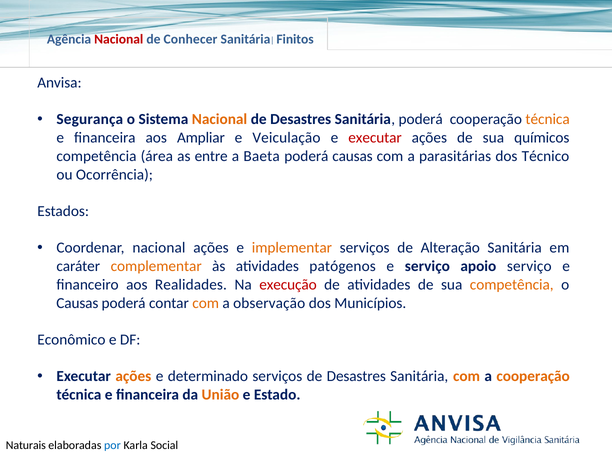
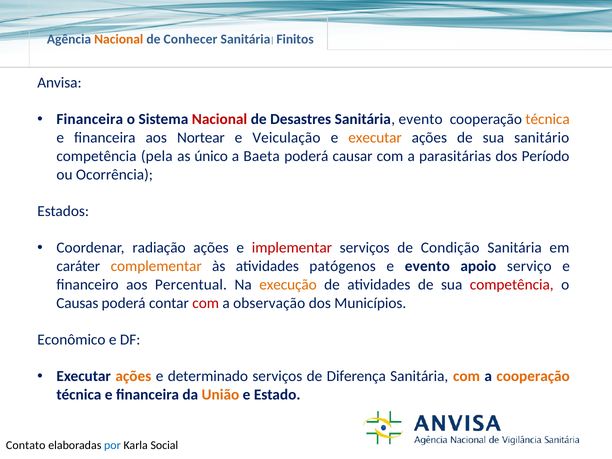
Nacional colour: red -> orange (119, 39)
Segurança: Segurança -> Financeira (90, 119)
Nacional colour: orange -> red (220, 119)
Sanitária poderá: poderá -> evento (421, 119)
Ampliar: Ampliar -> Nortear (201, 138)
executar colour: red -> orange (375, 138)
químicos: químicos -> sanitário (542, 138)
área: área -> pela (157, 156)
entre: entre -> único (211, 156)
poderá causas: causas -> causar (353, 156)
Técnico: Técnico -> Período (546, 156)
Coordenar nacional: nacional -> radiação (159, 248)
implementar colour: orange -> red (292, 248)
Alteração: Alteração -> Condição (450, 248)
e serviço: serviço -> evento (427, 266)
Realidades: Realidades -> Percentual (191, 285)
execução colour: red -> orange (288, 285)
competência colour: orange -> red (512, 285)
com colour: orange -> red (206, 303)
serviços de Desastres: Desastres -> Diferença (356, 376)
Naturais: Naturais -> Contato (26, 445)
